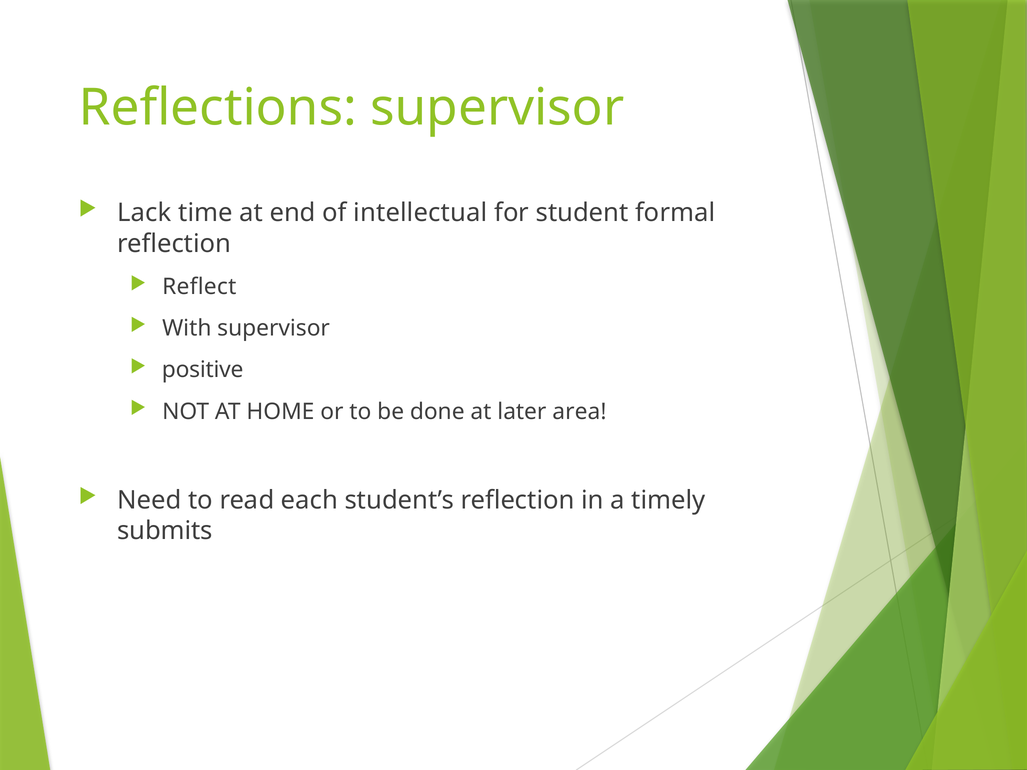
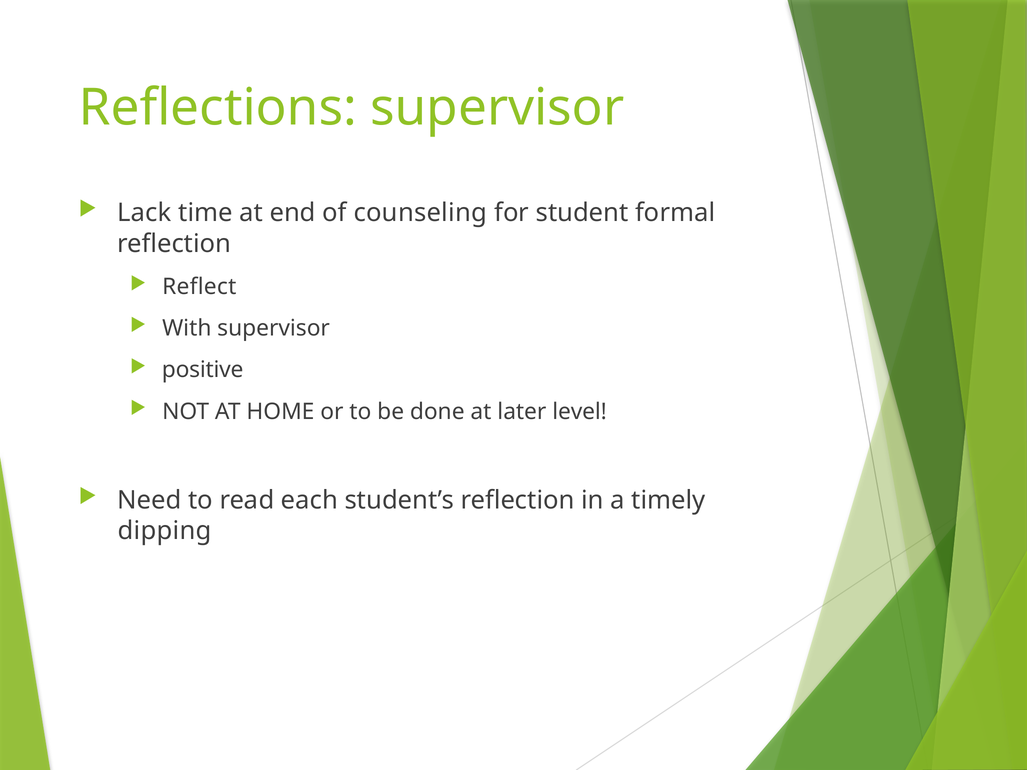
intellectual: intellectual -> counseling (420, 213)
area: area -> level (580, 412)
submits: submits -> dipping (165, 531)
